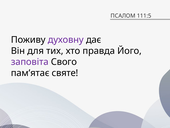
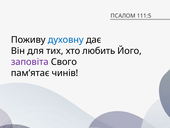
духовну colour: purple -> blue (66, 40)
правда: правда -> любить (99, 51)
святе: святе -> чинів (65, 73)
